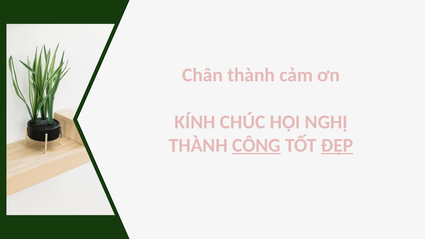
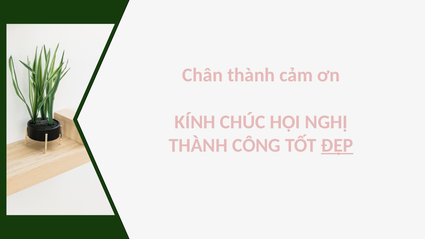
CÔNG underline: present -> none (256, 145)
